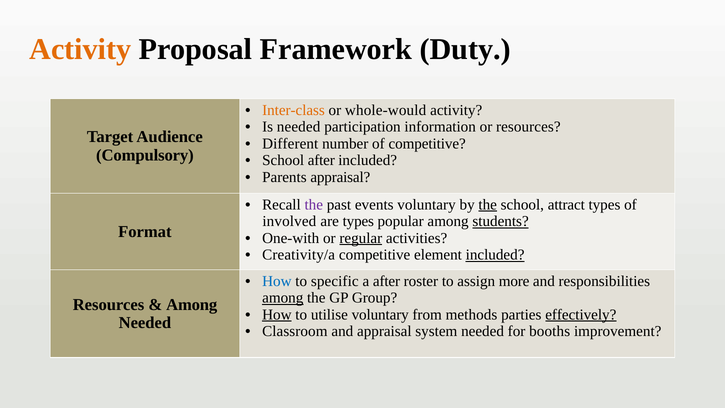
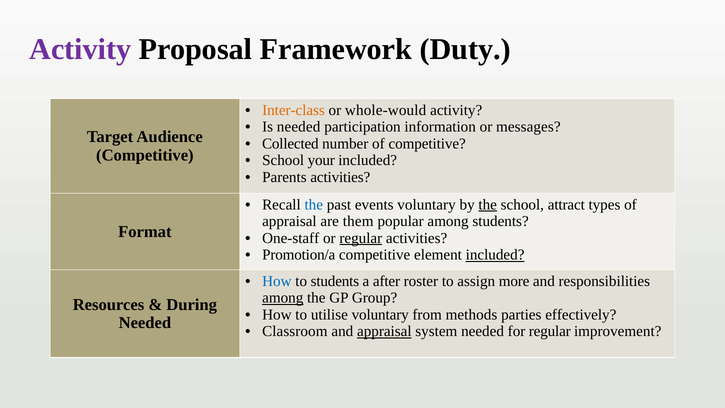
Activity colour: orange -> purple (80, 49)
or resources: resources -> messages (528, 127)
Different: Different -> Collected (290, 144)
Compulsory: Compulsory -> Competitive (145, 155)
School after: after -> your (321, 160)
Parents appraisal: appraisal -> activities (340, 177)
the colour: purple -> blue (314, 204)
involved: involved -> appraisal (289, 221)
are types: types -> them (358, 221)
students underline: present -> none (501, 221)
One-with: One-with -> One-staff (291, 238)
Creativity/a: Creativity/a -> Promotion/a (299, 255)
to specific: specific -> students (335, 281)
Among: Among -> During (192, 304)
How underline: present -> none (277, 315)
effectively underline: present -> none (581, 315)
appraisal underline: none -> present (384, 331)
for booths: booths -> regular (550, 331)
